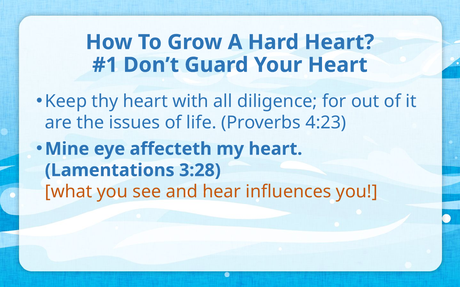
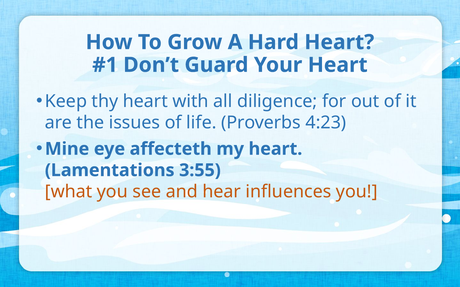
3:28: 3:28 -> 3:55 (200, 171)
